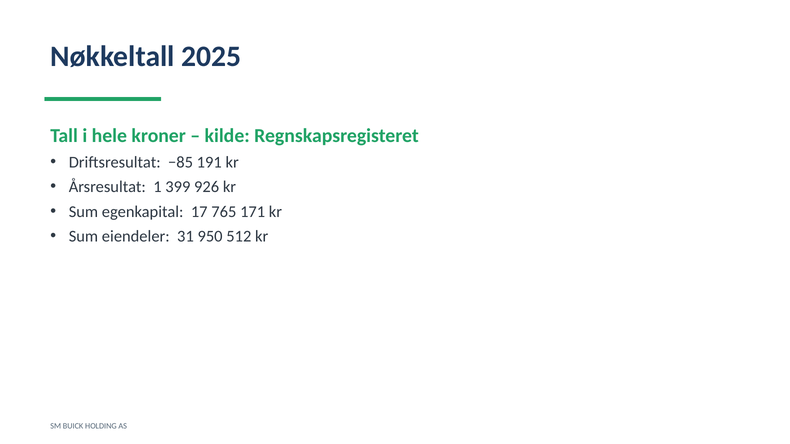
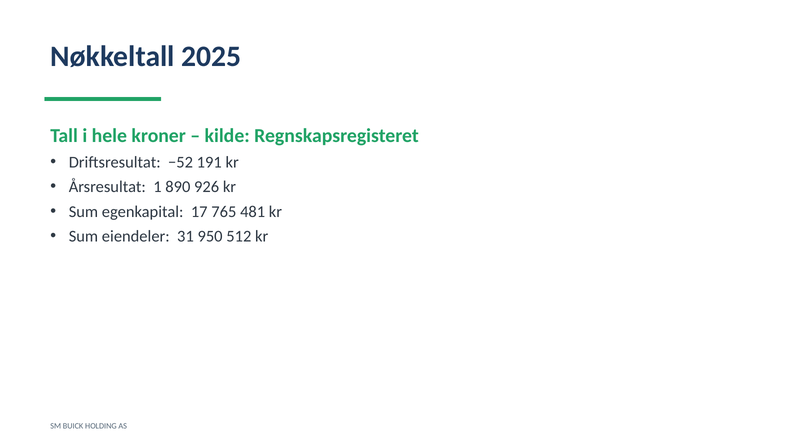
−85: −85 -> −52 (181, 162)
399: 399 -> 890 (178, 187)
171: 171 -> 481 (253, 212)
